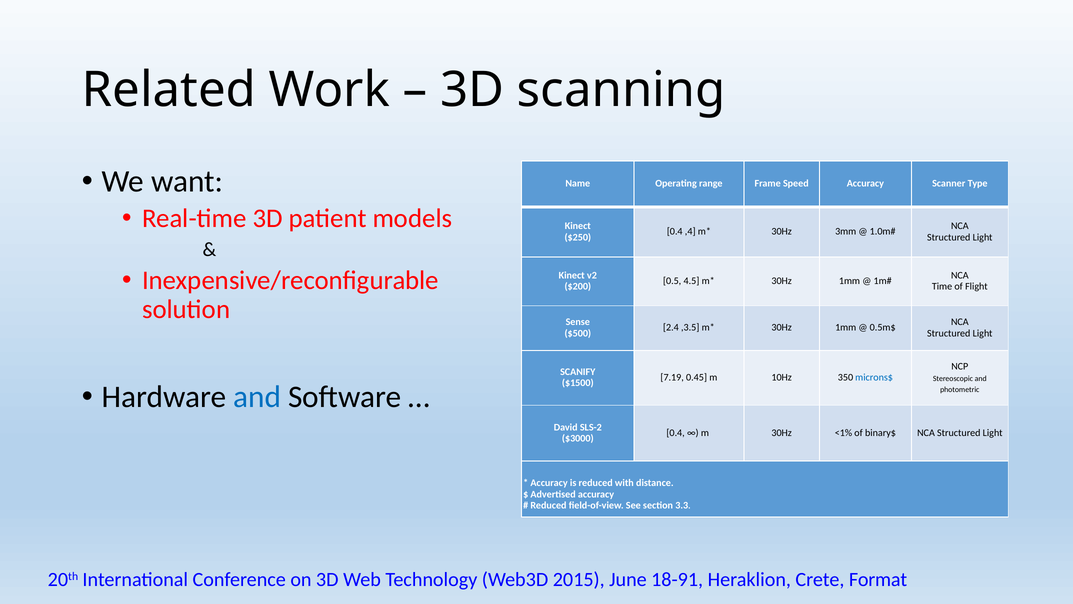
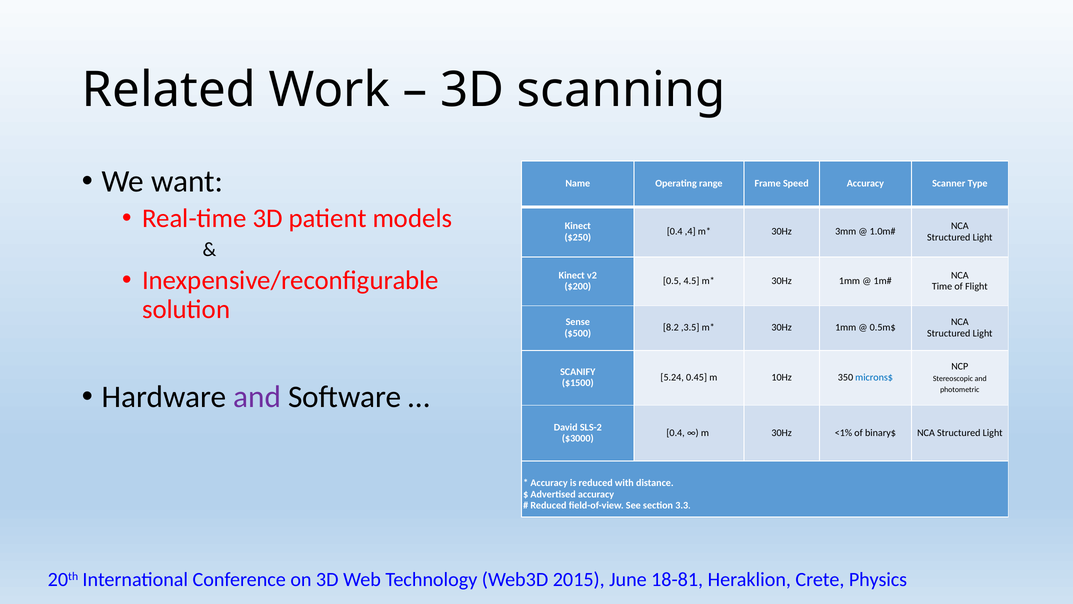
2.4: 2.4 -> 8.2 (671, 327)
7.19: 7.19 -> 5.24 (672, 377)
and colour: blue -> purple (257, 397)
18-91: 18-91 -> 18-81 (677, 579)
Format: Format -> Physics (878, 579)
